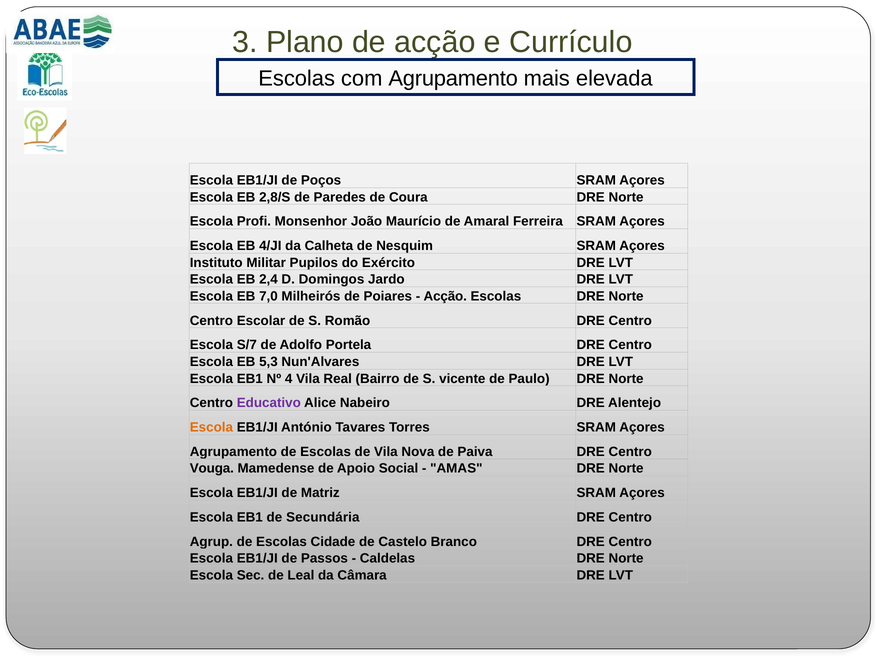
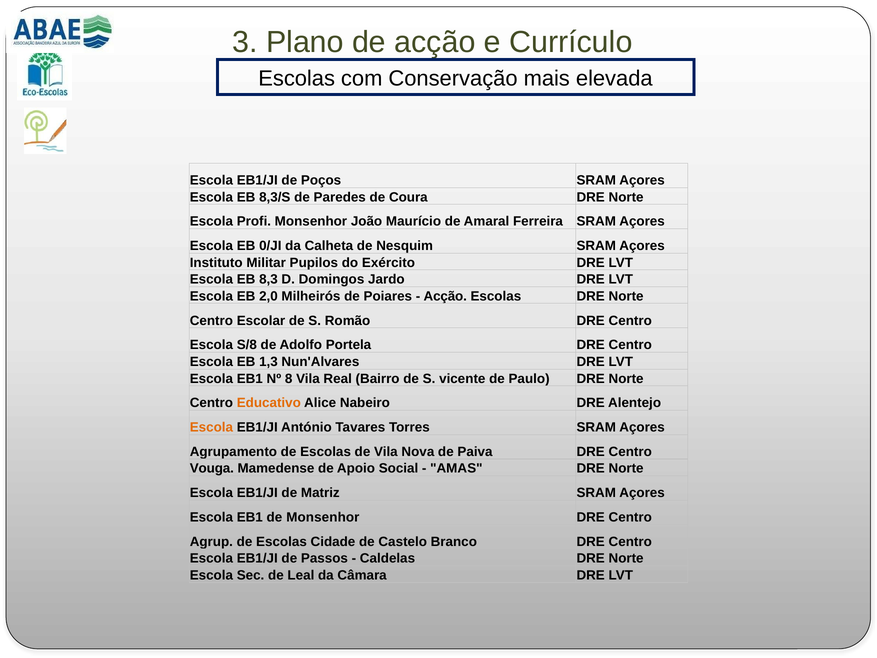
com Agrupamento: Agrupamento -> Conservação (453, 78)
2,8/S: 2,8/S -> 8,3/S (275, 197)
4/JI: 4/JI -> 0/JI (270, 246)
2,4: 2,4 -> 8,3 (268, 279)
7,0: 7,0 -> 2,0 (268, 296)
S/7: S/7 -> S/8 (247, 345)
5,3: 5,3 -> 1,3 (268, 362)
4: 4 -> 8 (289, 378)
Educativo colour: purple -> orange (269, 403)
de Secundária: Secundária -> Monsenhor (323, 517)
